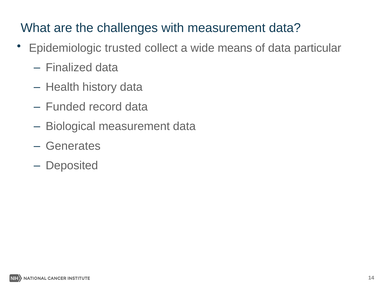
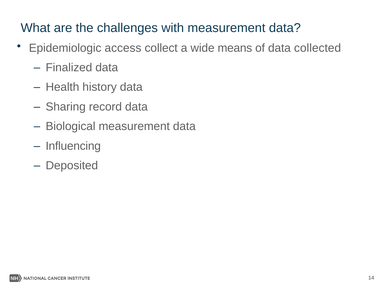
trusted: trusted -> access (123, 48)
particular: particular -> collected (318, 48)
Funded: Funded -> Sharing (66, 107)
Generates: Generates -> Influencing (73, 146)
